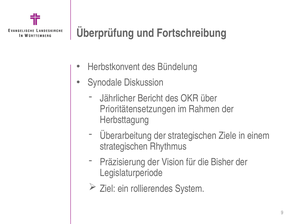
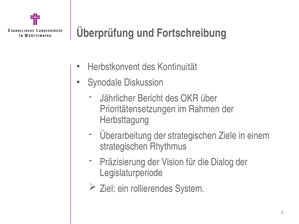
Bündelung: Bündelung -> Kontinuität (177, 67)
Bisher: Bisher -> Dialog (222, 162)
